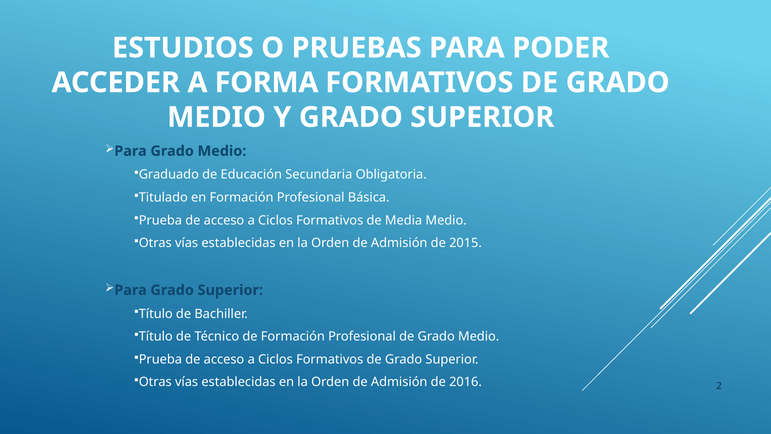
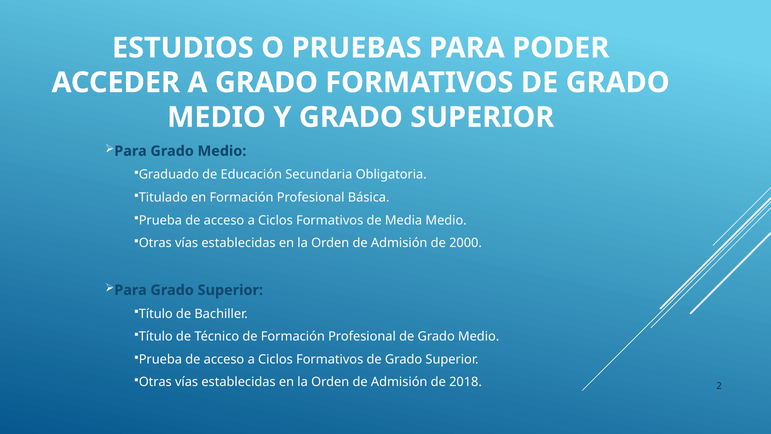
A FORMA: FORMA -> GRADO (266, 83)
2015: 2015 -> 2000 (465, 243)
2016: 2016 -> 2018 (465, 382)
